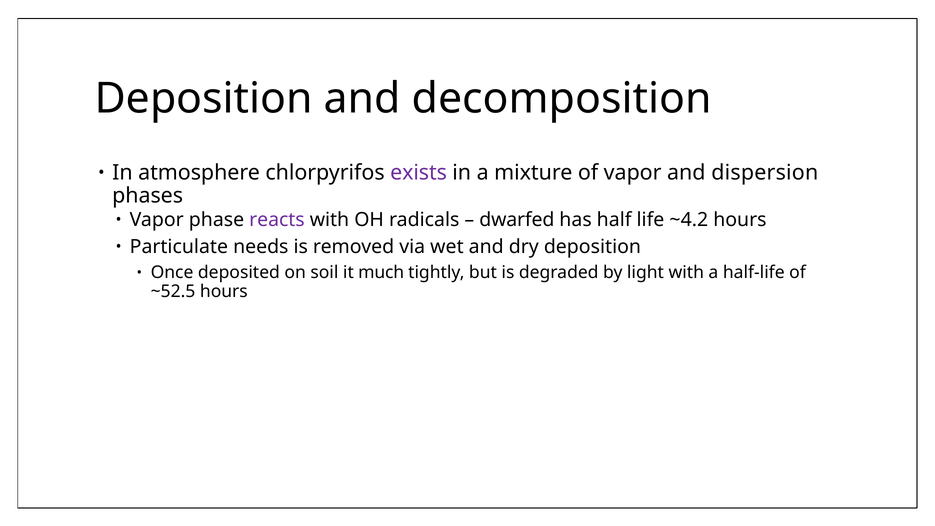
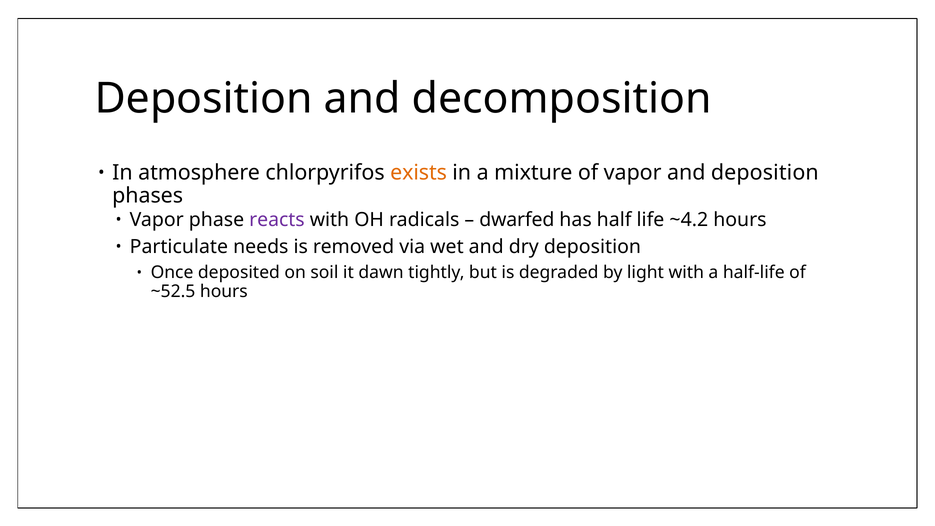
exists colour: purple -> orange (419, 173)
and dispersion: dispersion -> deposition (765, 173)
much: much -> dawn (381, 273)
